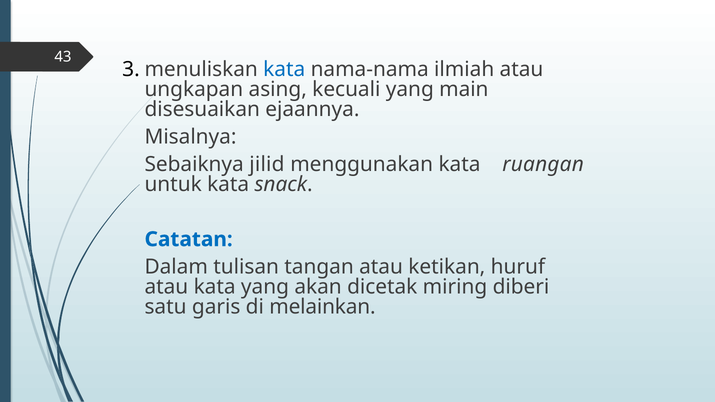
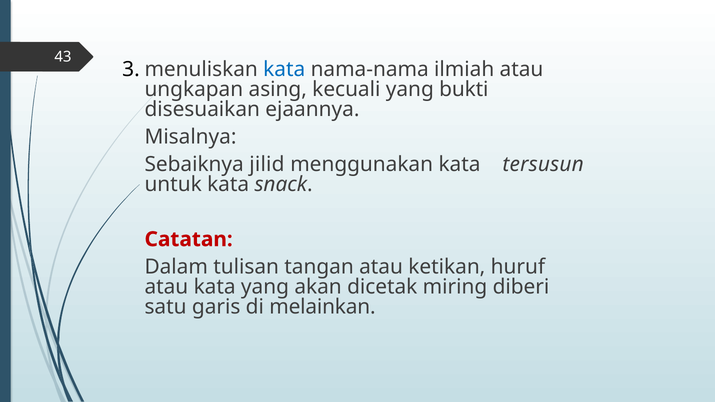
main: main -> bukti (464, 89)
ruangan: ruangan -> tersusun (543, 164)
Catatan colour: blue -> red (189, 239)
